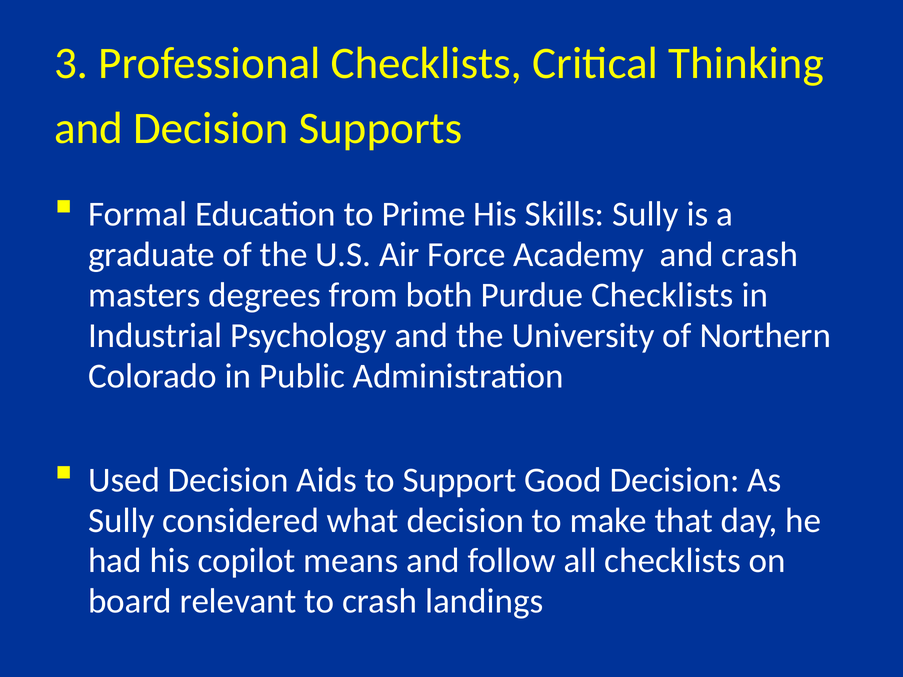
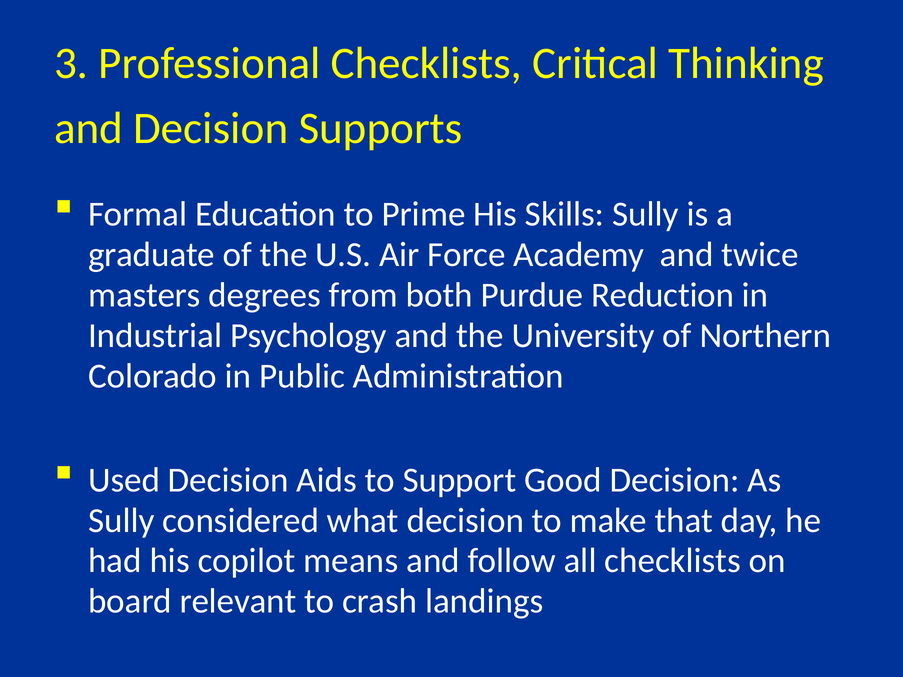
and crash: crash -> twice (760, 255)
Purdue Checklists: Checklists -> Reduction (663, 295)
